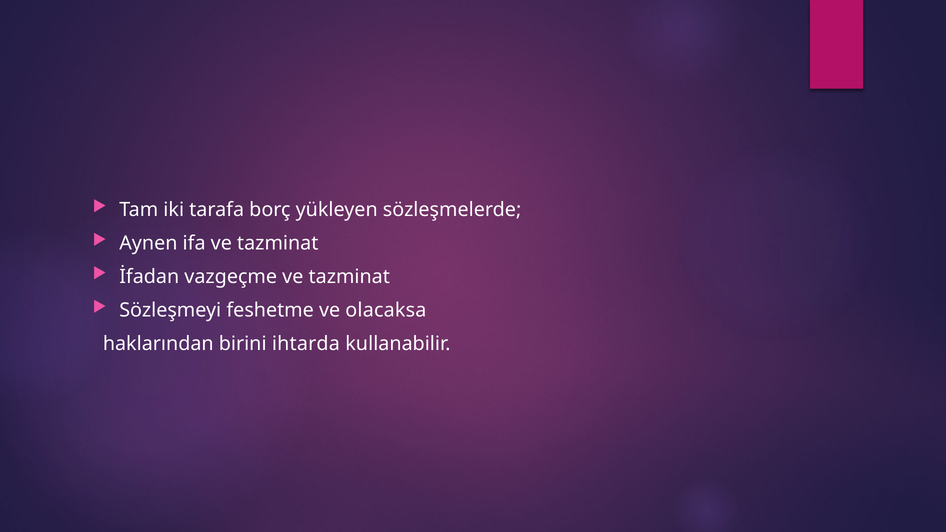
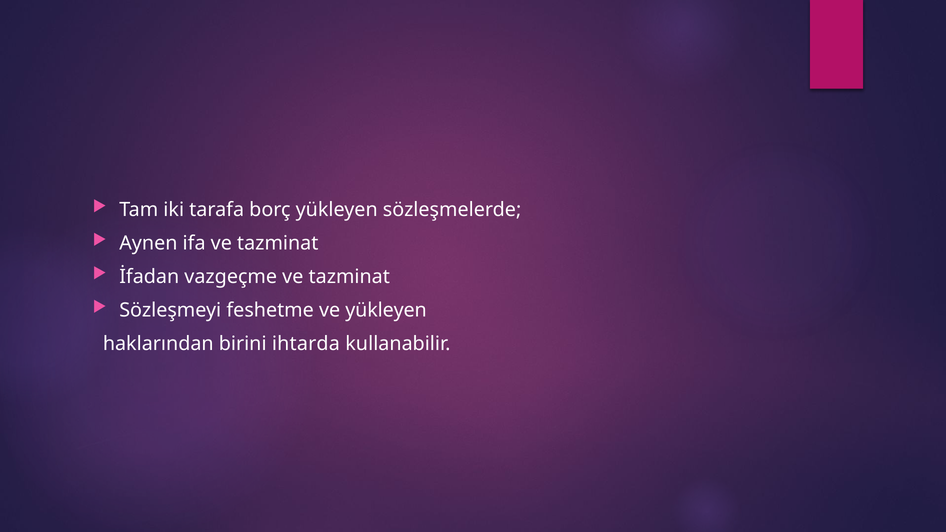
ve olacaksa: olacaksa -> yükleyen (386, 310)
